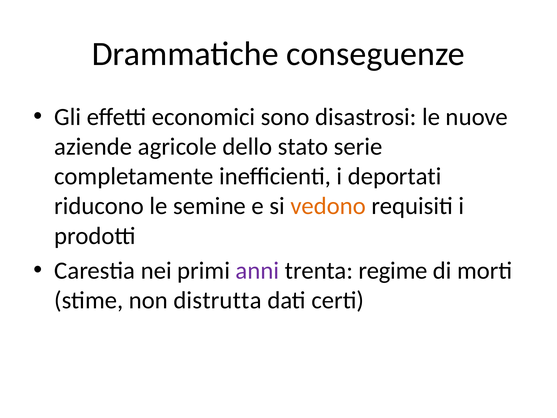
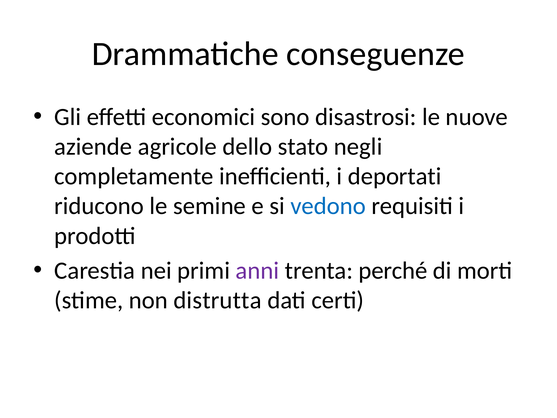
serie: serie -> negli (358, 147)
vedono colour: orange -> blue (328, 206)
regime: regime -> perché (393, 270)
